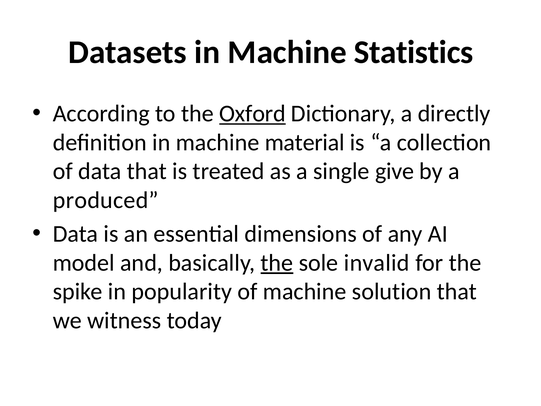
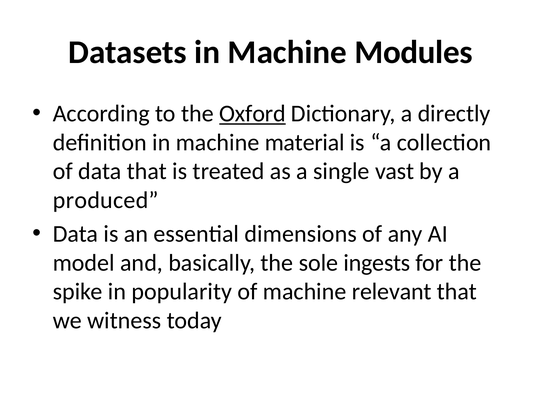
Statistics: Statistics -> Modules (414, 52)
give: give -> vast (395, 171)
the underline: present -> none (277, 263)
invalid: invalid -> ingests (377, 263)
solution: solution -> relevant (392, 291)
